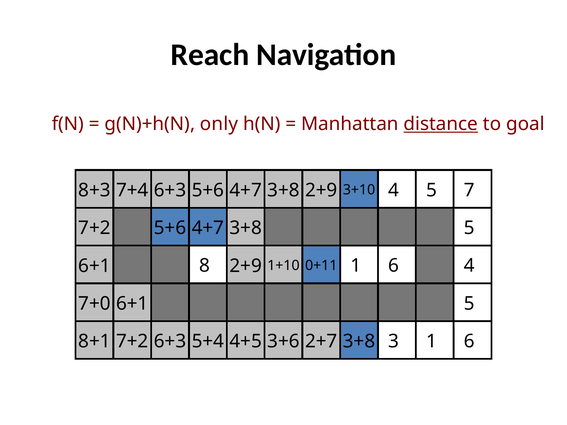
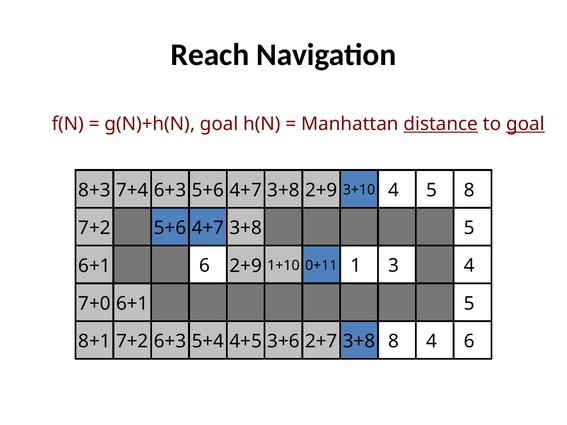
g(N)+h(N only: only -> goal (219, 124)
goal underline: none -> present (525, 124)
7: 7 -> 8 (469, 190)
8: 8 -> 6 (205, 266)
6: 6 -> 3 (394, 266)
3: 3 -> 8 (394, 341)
1: 1 -> 4 (431, 341)
